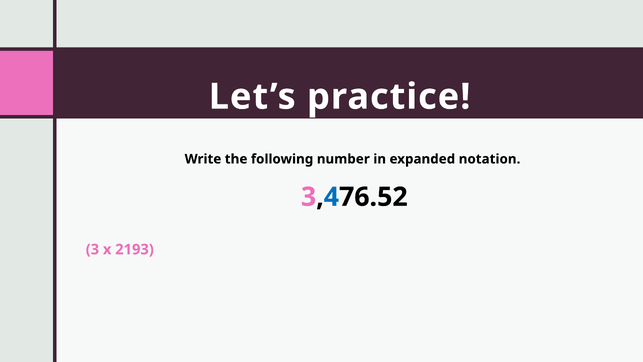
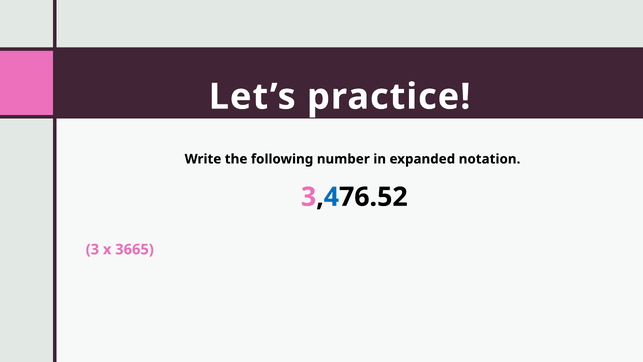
2193: 2193 -> 3665 (135, 249)
